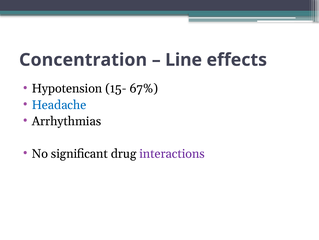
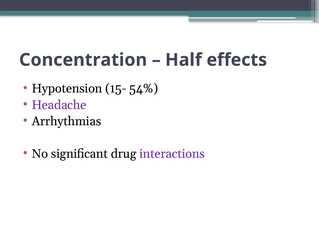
Line: Line -> Half (183, 60)
67%: 67% -> 54% (144, 88)
Headache colour: blue -> purple (59, 105)
